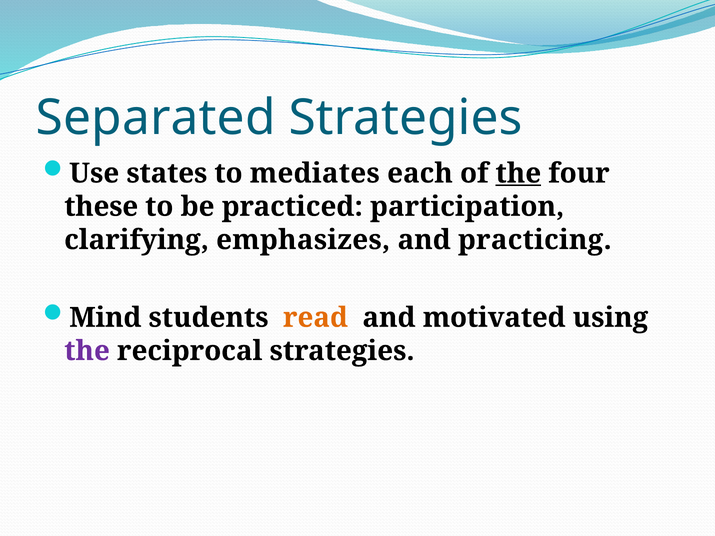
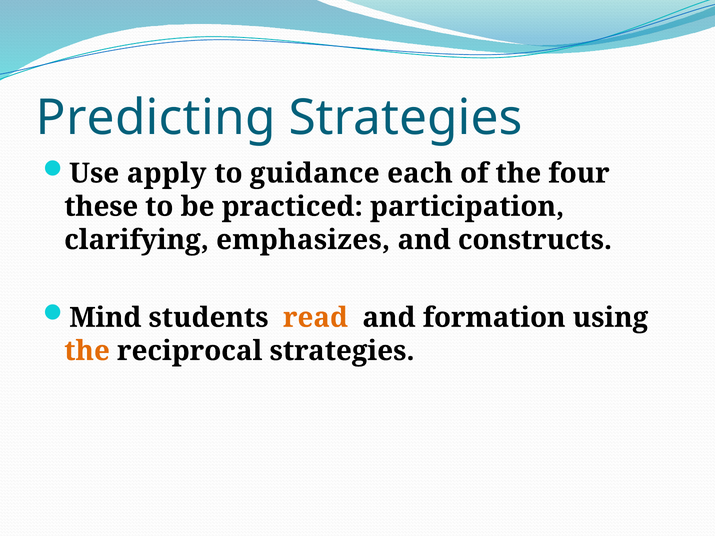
Separated: Separated -> Predicting (156, 118)
states: states -> apply (167, 173)
mediates: mediates -> guidance (315, 173)
the underline: present -> none (518, 173)
practicing: practicing -> constructs (535, 240)
motivated: motivated -> formation (494, 318)
the colour: purple -> orange (87, 351)
